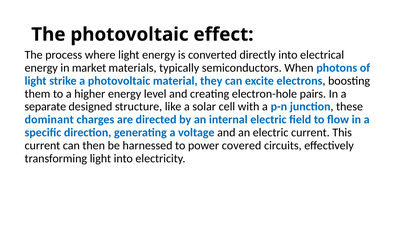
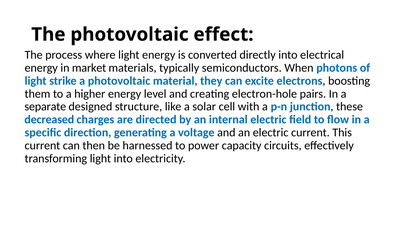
dominant: dominant -> decreased (49, 119)
covered: covered -> capacity (242, 145)
